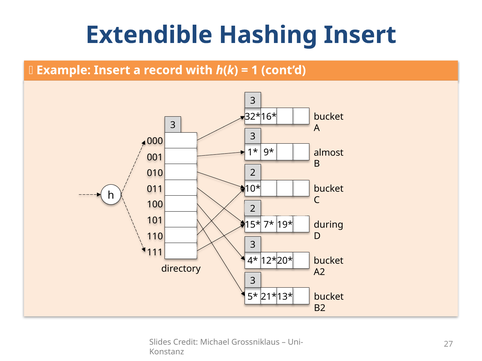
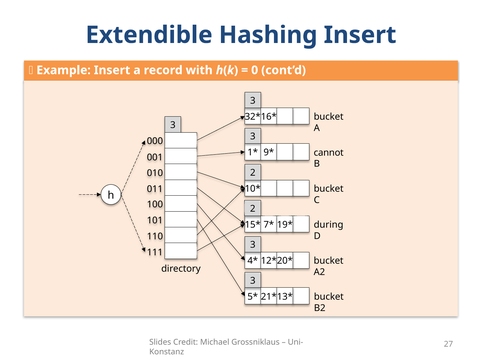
1: 1 -> 0 (255, 70)
almost: almost -> cannot (329, 153)
